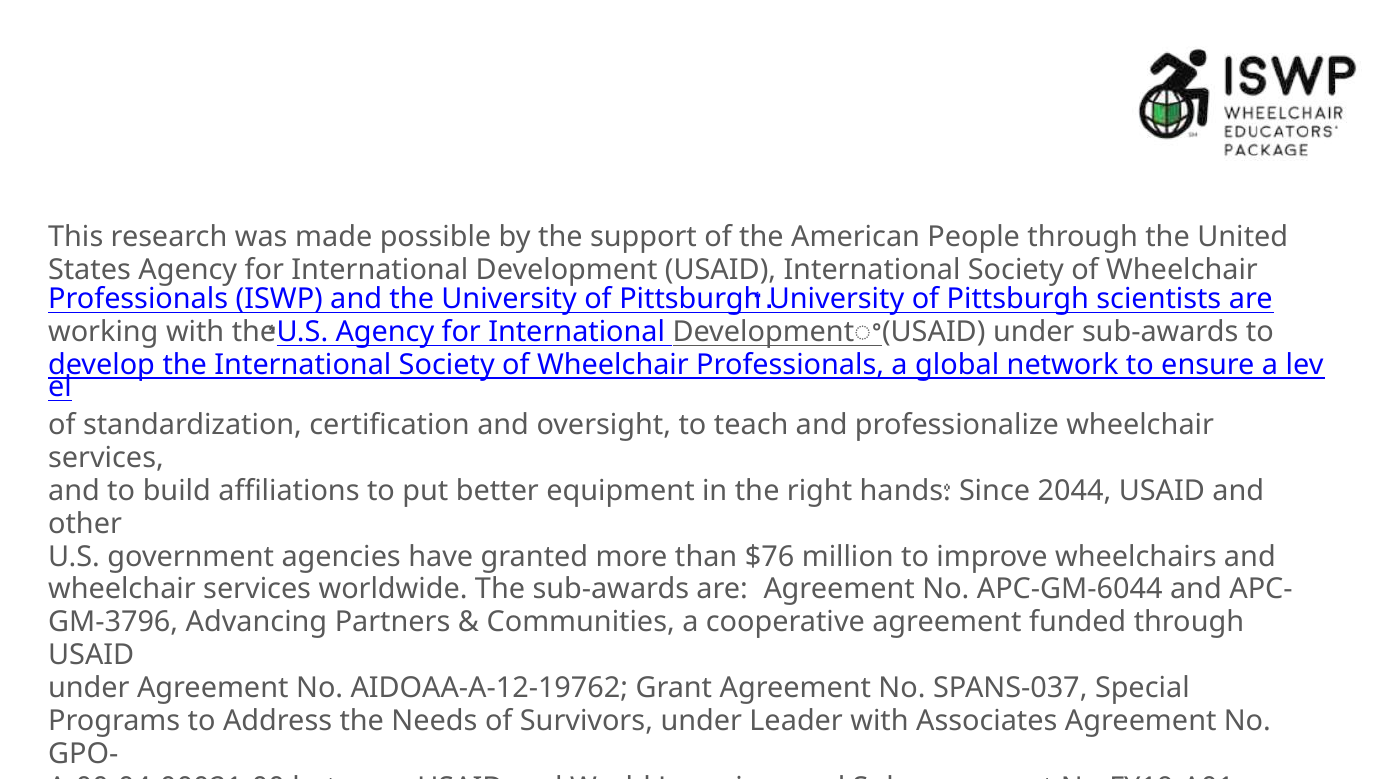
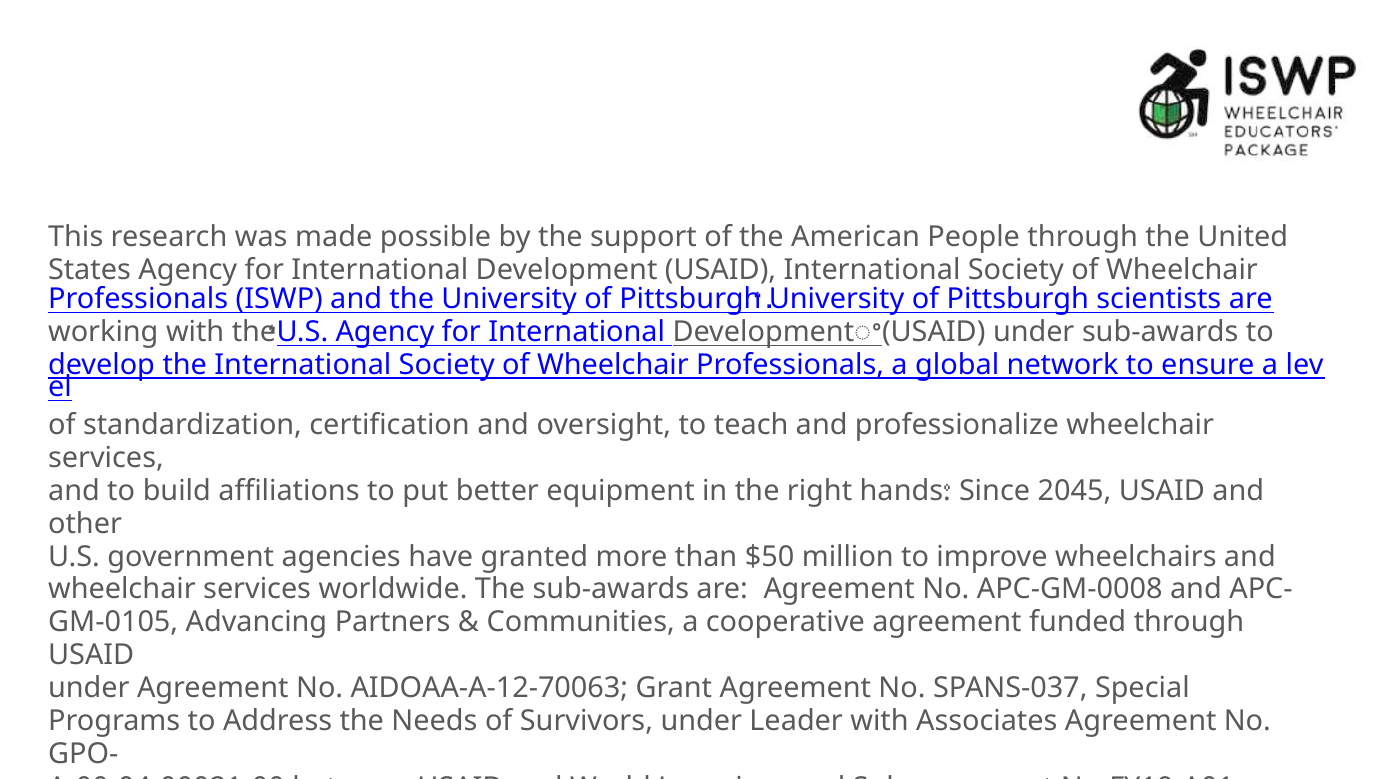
2044: 2044 -> 2045 (1075, 491)
$76: $76 -> $50 (770, 557)
APC-GM-6044: APC-GM-6044 -> APC-GM-0008 (1070, 589)
GM-3796: GM-3796 -> GM-0105 (113, 622)
AIDOAA-A-12-19762: AIDOAA-A-12-19762 -> AIDOAA-A-12-70063 (489, 688)
